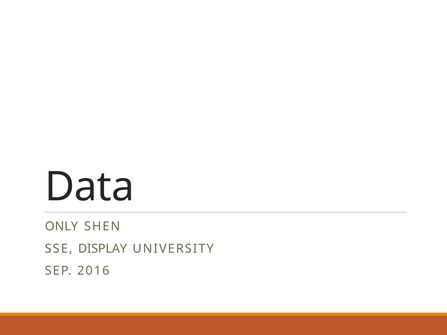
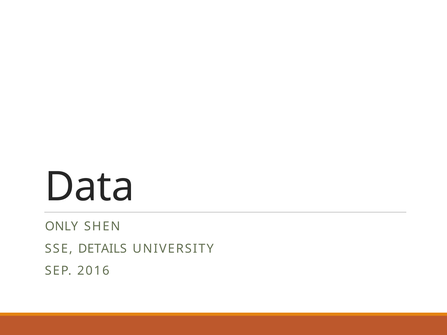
DISPLAY: DISPLAY -> DETAILS (102, 249)
